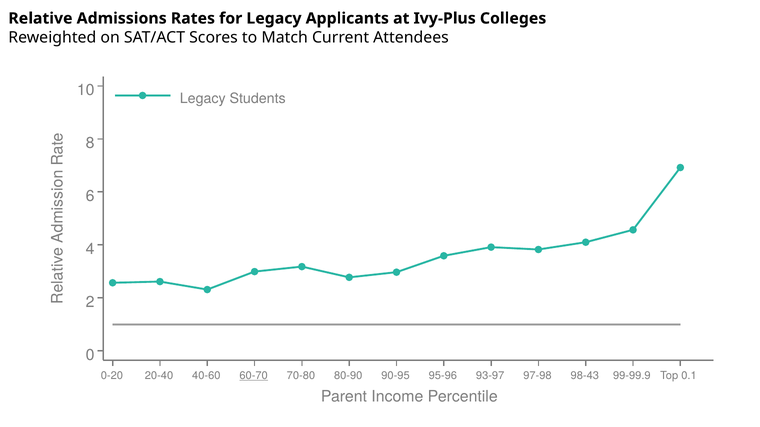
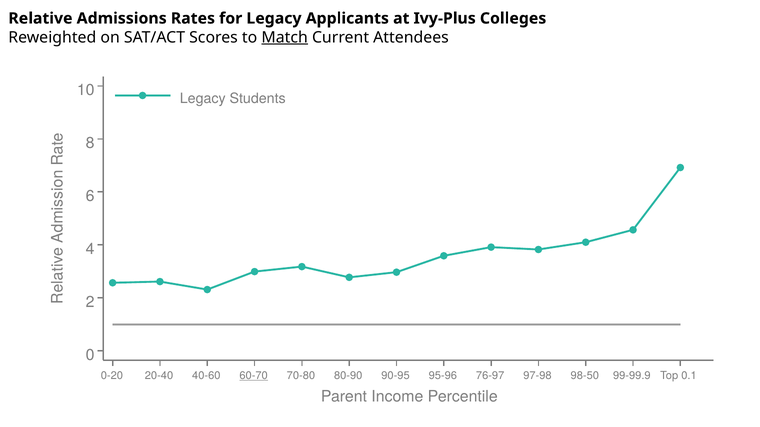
Match underline: none -> present (285, 37)
93-97: 93-97 -> 76-97 (490, 376)
98-43: 98-43 -> 98-50 (585, 376)
